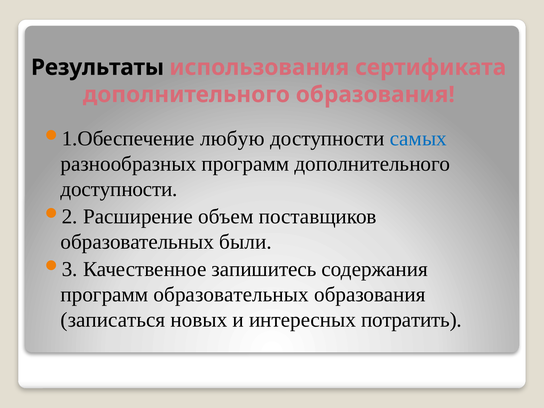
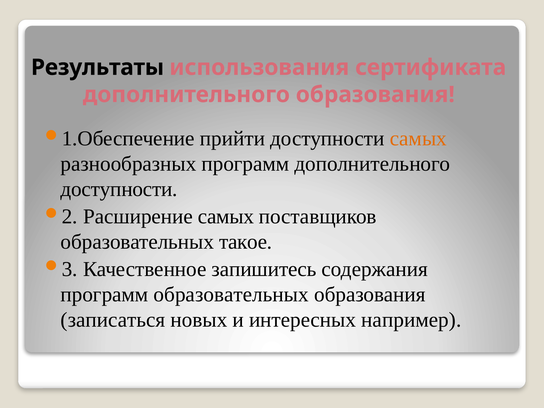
любую: любую -> прийти (232, 139)
самых colour: blue -> orange (418, 139)
Расширение объем: объем -> самых (226, 216)
были: были -> такое (246, 242)
потратить: потратить -> например (411, 320)
